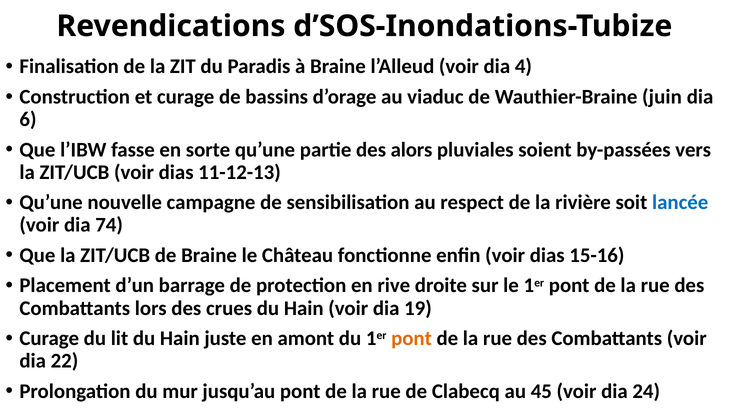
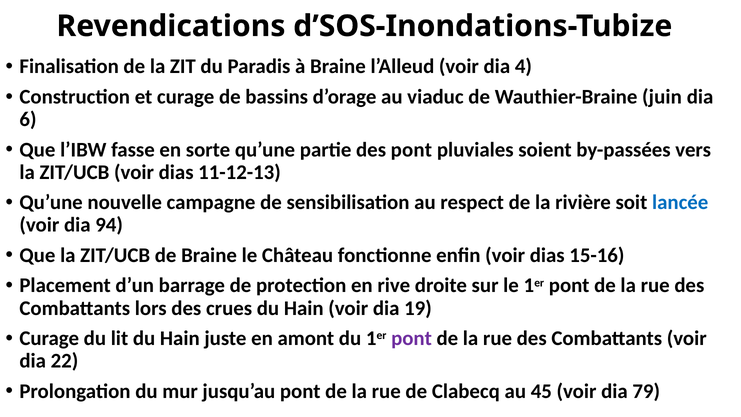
des alors: alors -> pont (411, 150)
74: 74 -> 94 (109, 225)
pont colour: orange -> purple (412, 338)
24: 24 -> 79 (646, 391)
